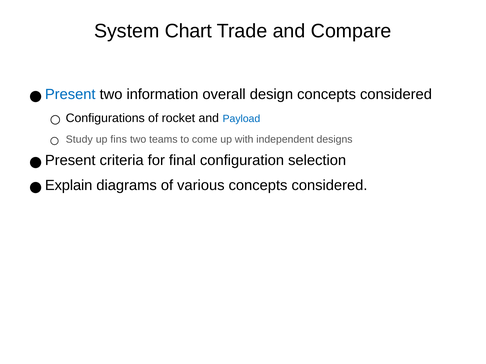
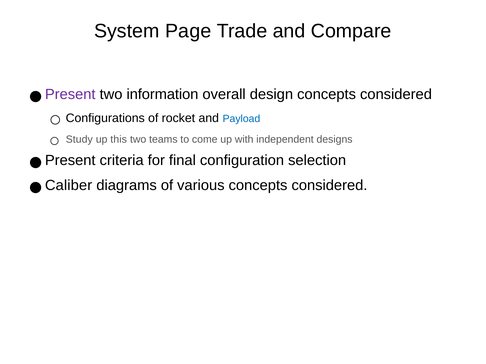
Chart: Chart -> Page (188, 31)
Present colour: blue -> purple (70, 95)
fins: fins -> this (119, 140)
Explain: Explain -> Caliber (69, 186)
